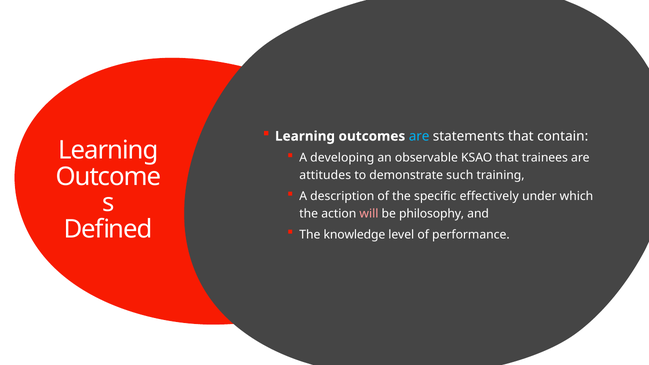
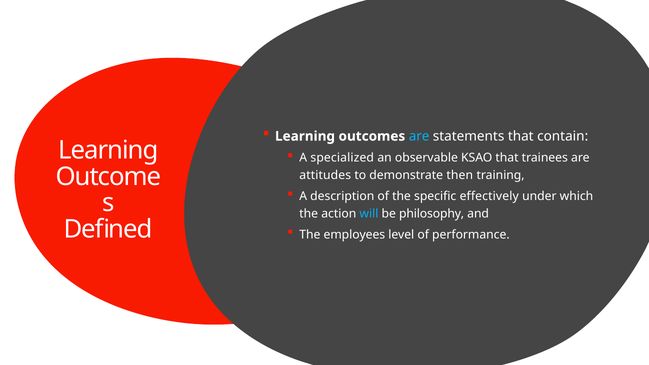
developing: developing -> specialized (342, 158)
such: such -> then (460, 175)
will colour: pink -> light blue (369, 214)
knowledge: knowledge -> employees (354, 235)
